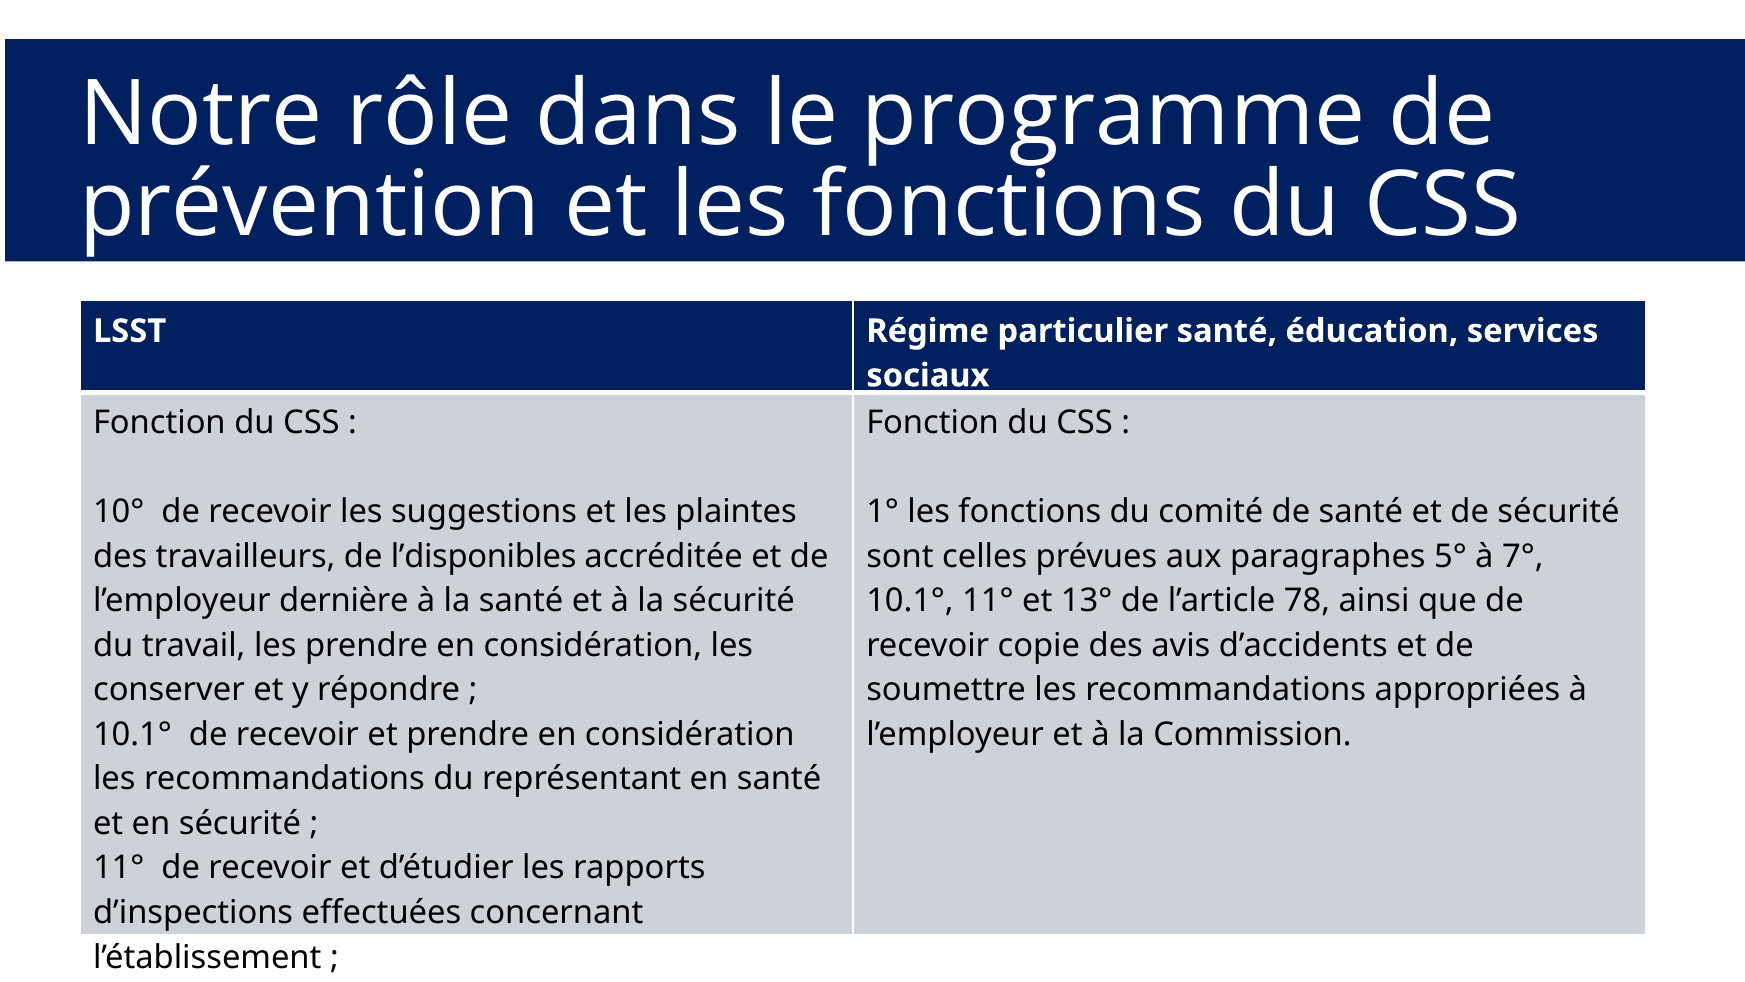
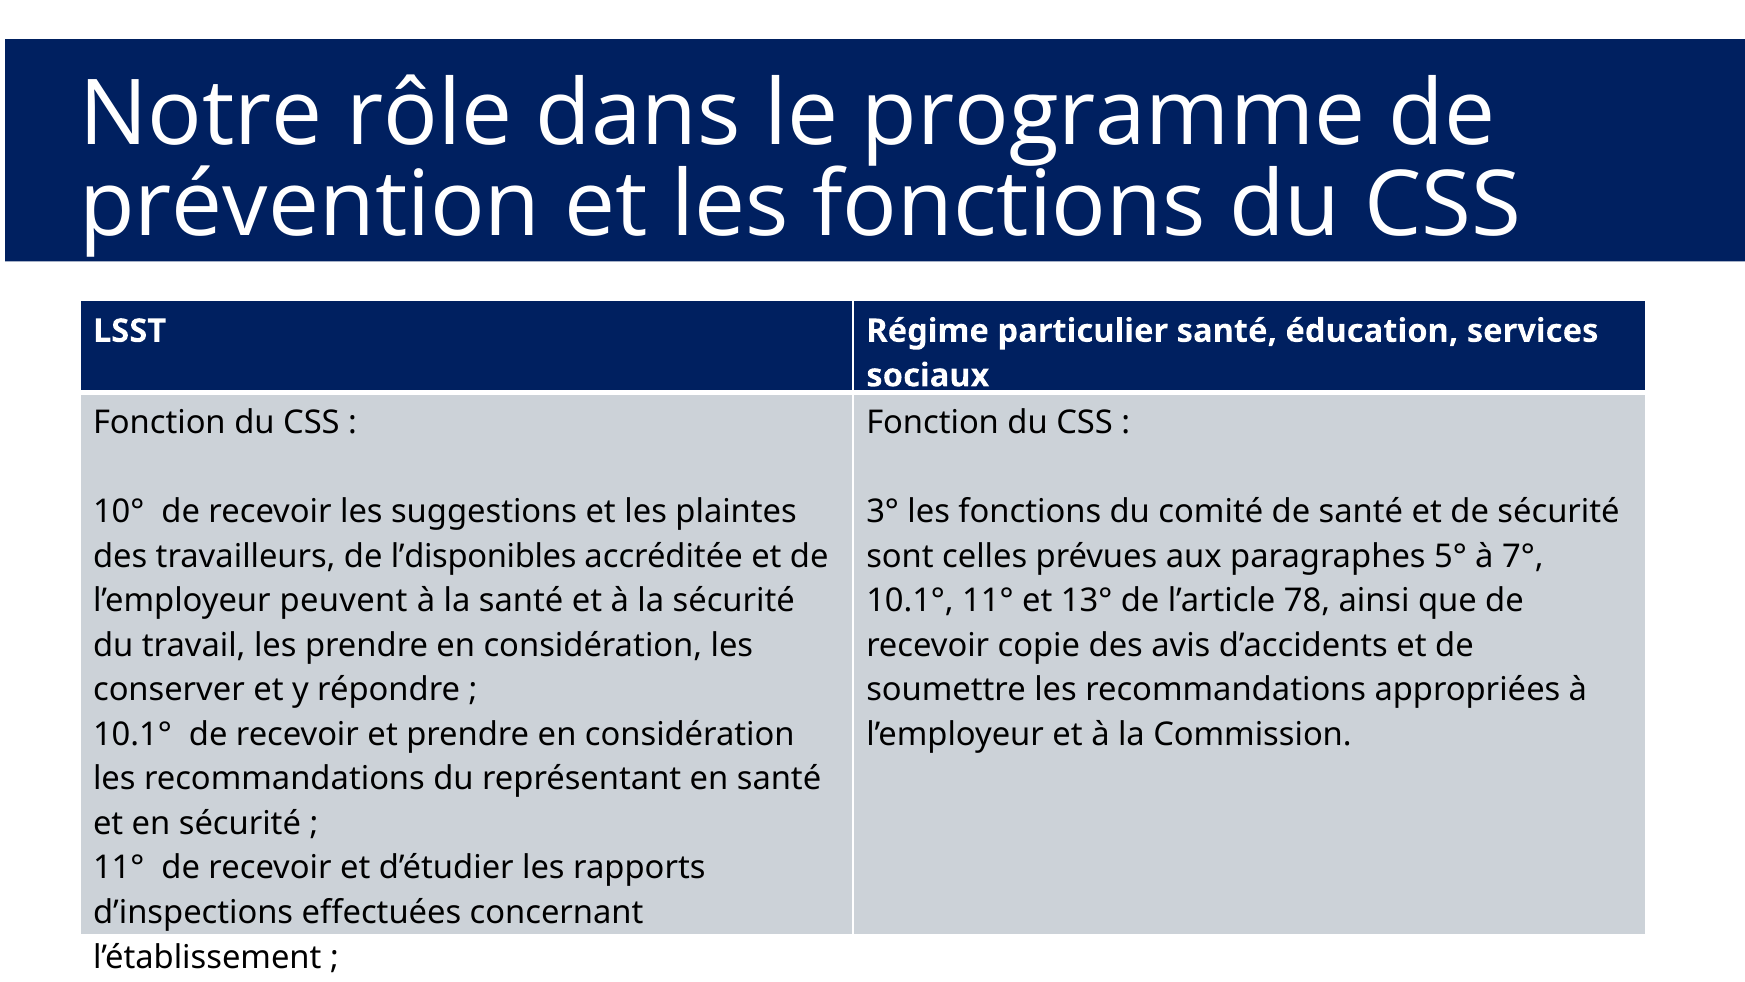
1°: 1° -> 3° (883, 512)
dernière: dernière -> peuvent (344, 601)
